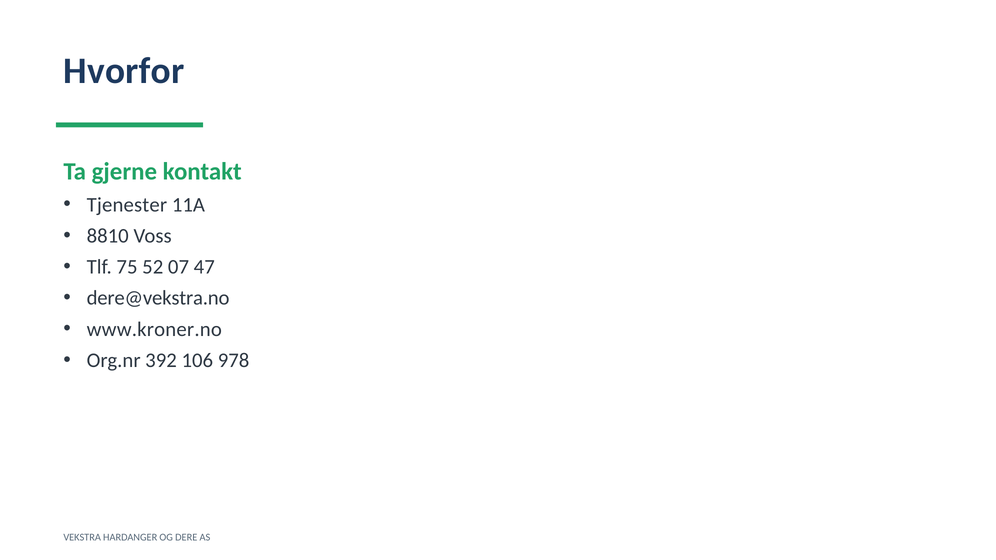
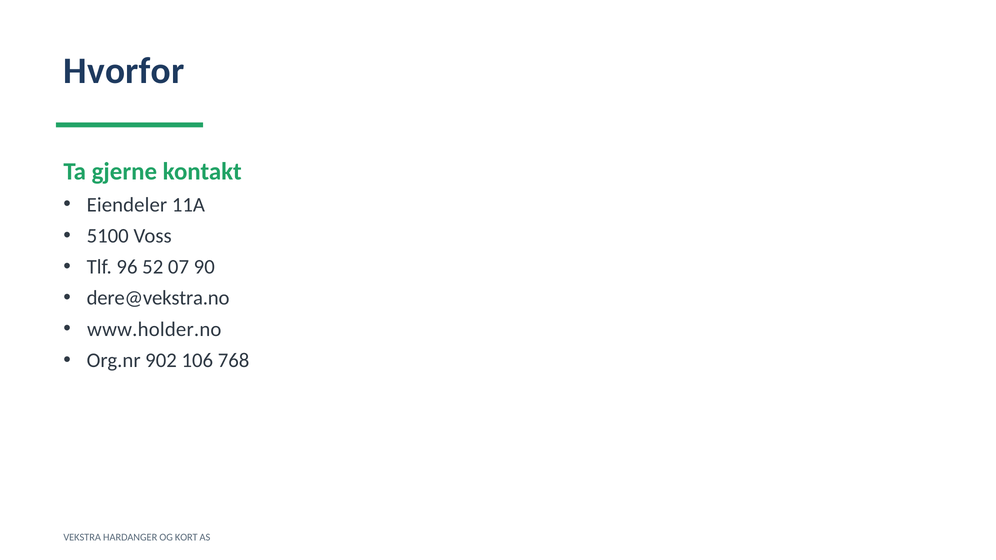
Tjenester: Tjenester -> Eiendeler (127, 205)
8810: 8810 -> 5100 (108, 236)
75: 75 -> 96 (127, 267)
47: 47 -> 90 (204, 267)
www.kroner.no: www.kroner.no -> www.holder.no (154, 329)
392: 392 -> 902 (161, 361)
978: 978 -> 768 (234, 361)
DERE: DERE -> KORT (186, 538)
